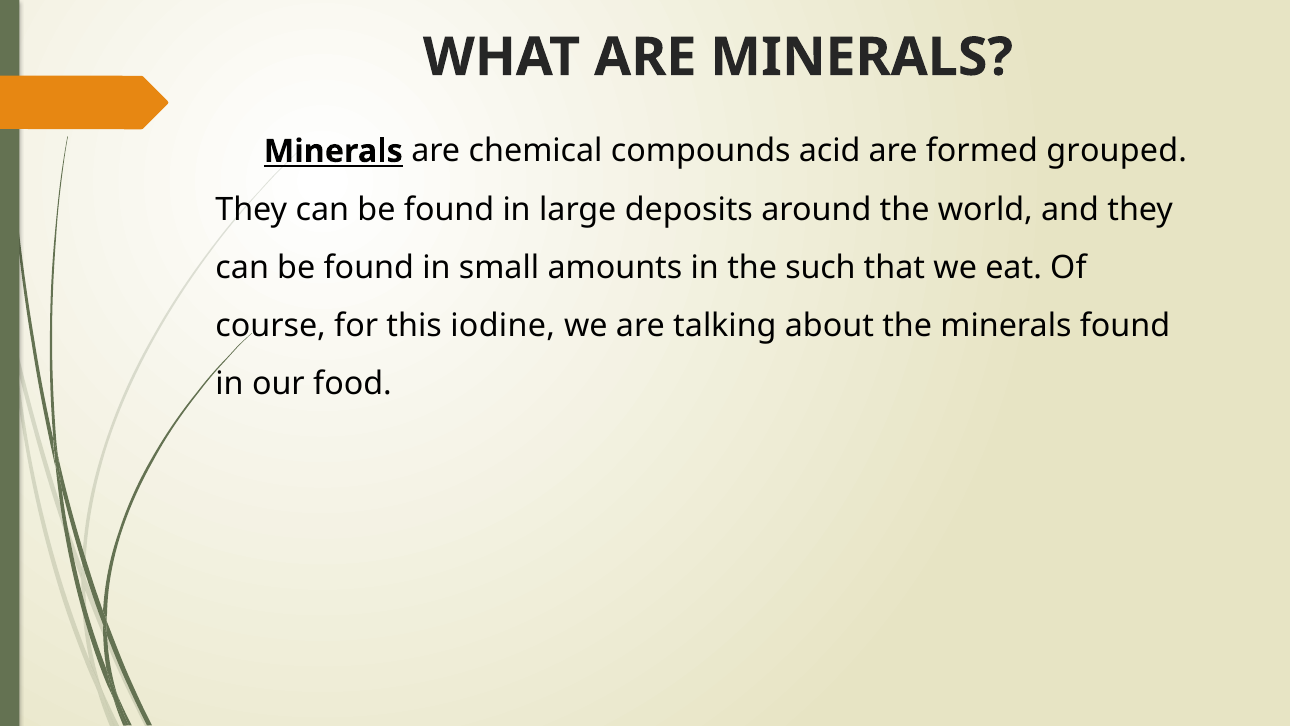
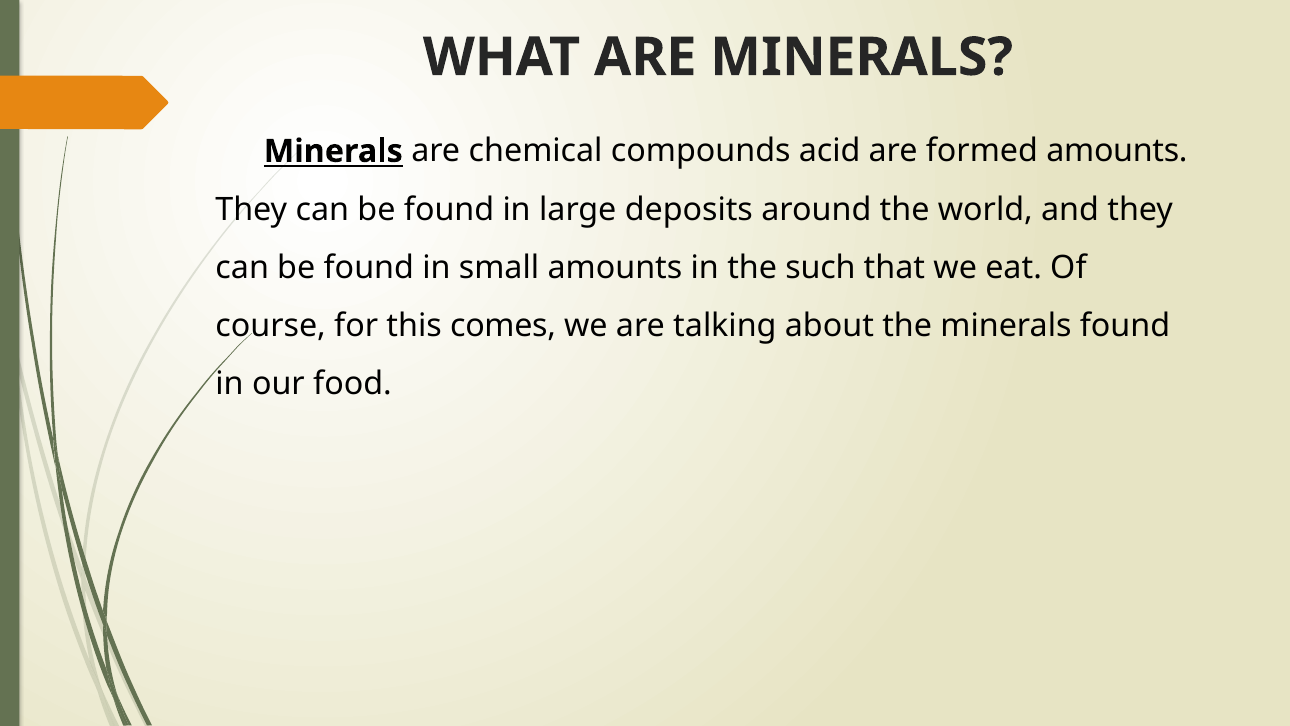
formed grouped: grouped -> amounts (1117, 151)
iodine: iodine -> comes (503, 325)
